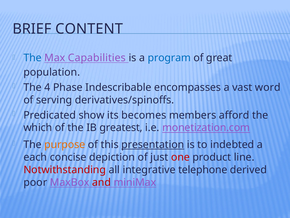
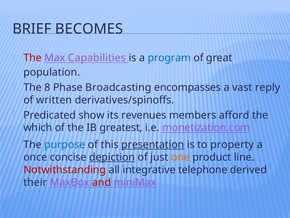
CONTENT: CONTENT -> BECOMES (89, 29)
The colour: blue -> red (32, 58)
4: 4 -> 8 (47, 87)
Indescribable: Indescribable -> Broadcasting (118, 87)
word: word -> reply (268, 87)
serving: serving -> written (54, 100)
becomes: becomes -> revenues (144, 115)
purpose colour: orange -> blue (65, 144)
indebted: indebted -> property (232, 144)
each: each -> once (35, 157)
depiction underline: none -> present (112, 157)
one colour: red -> orange (180, 157)
poor: poor -> their (35, 182)
